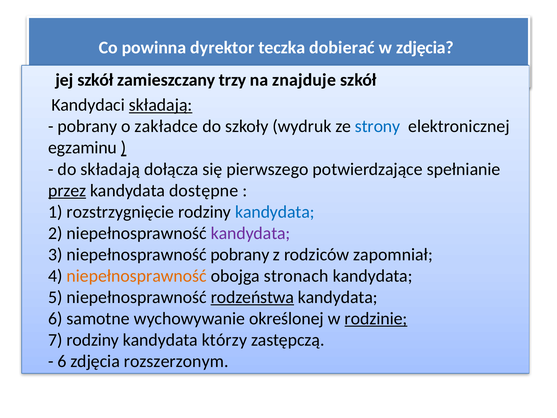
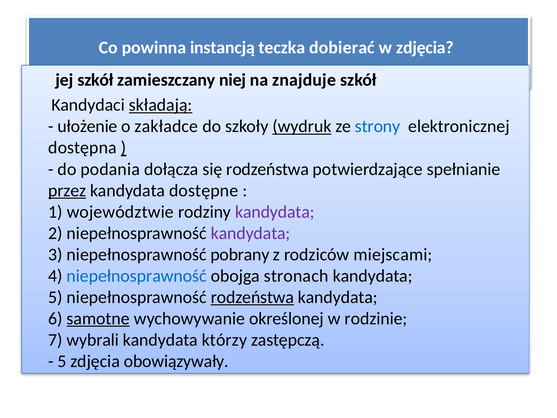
dyrektor: dyrektor -> instancją (222, 48)
trzy: trzy -> niej (233, 80)
pobrany: pobrany -> ułożenie (87, 126)
wydruk underline: none -> present (302, 126)
egzaminu: egzaminu -> dostępna (82, 148)
do składają: składają -> podania (110, 169)
się pierwszego: pierwszego -> rodzeństwa (268, 169)
rozstrzygnięcie: rozstrzygnięcie -> województwie (120, 212)
kandydata colour: blue -> purple (275, 212)
zapomniał: zapomniał -> miejscami (393, 254)
niepełnosprawność colour: orange -> blue (137, 276)
samotne underline: none -> present (98, 318)
rodzinie underline: present -> none (376, 318)
7 rodziny: rodziny -> wybrali (93, 340)
6: 6 -> 5 (62, 361)
rozszerzonym: rozszerzonym -> obowiązywały (176, 361)
